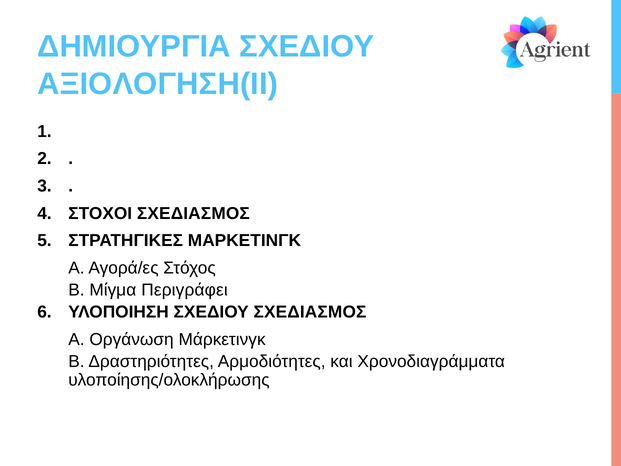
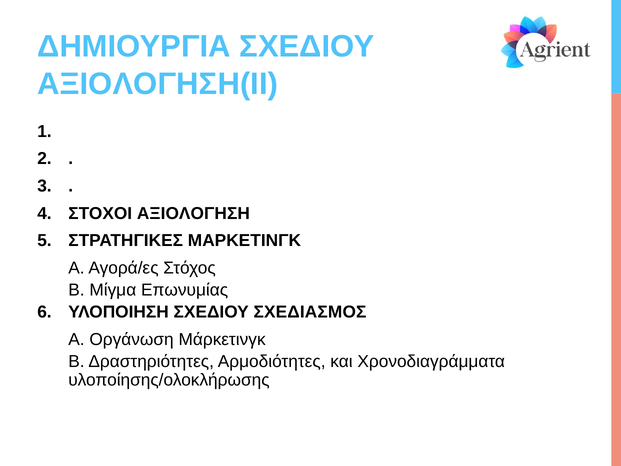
ΣΤΟΧΟΙ ΣΧΕΔΙΑΣΜΟΣ: ΣΧΕΔΙΑΣΜΟΣ -> ΑΞΙΟΛΟΓΗΣΗ (193, 213)
Περιγράφει: Περιγράφει -> Επωνυμίας (185, 290)
